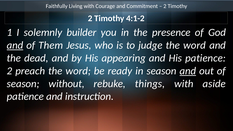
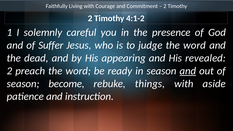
builder: builder -> careful (81, 32)
and underline: present -> none (15, 45)
Them: Them -> Suffer (51, 45)
His patience: patience -> revealed (205, 58)
without: without -> become (67, 84)
